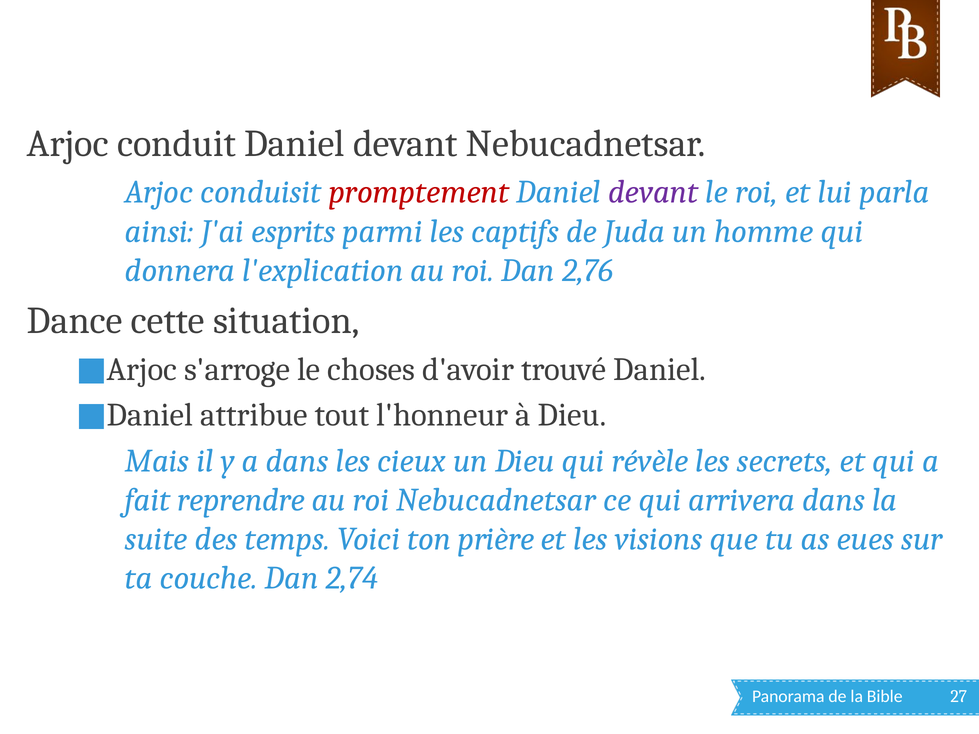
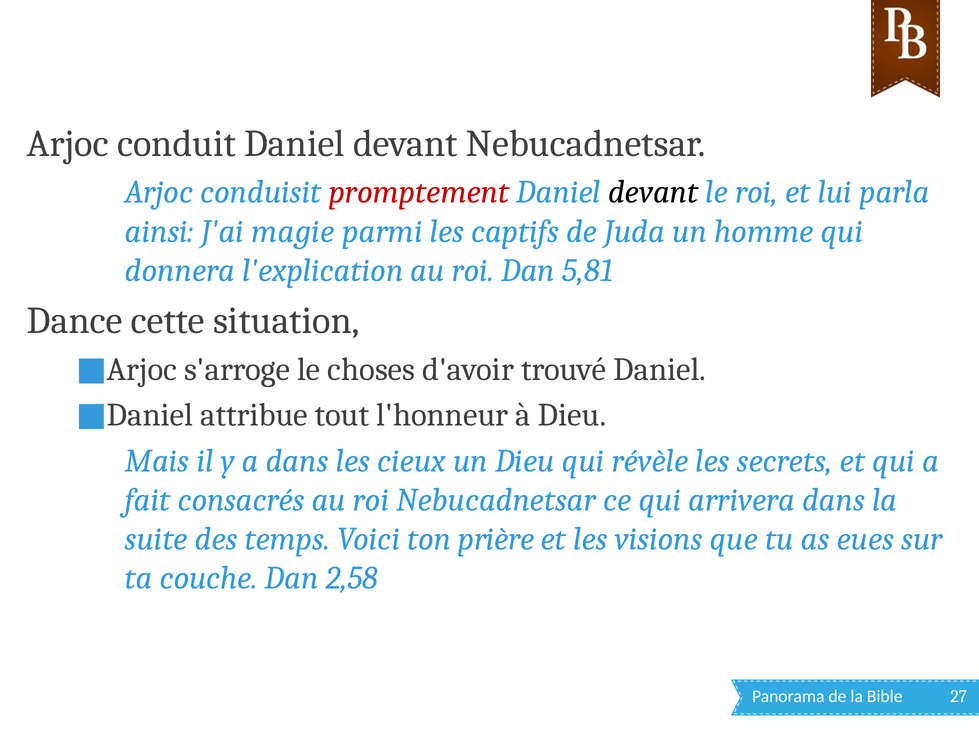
devant colour: purple -> black (653, 192)
esprits: esprits -> magie (293, 231)
2,76: 2,76 -> 5,81 (588, 271)
reprendre: reprendre -> consacrés (241, 500)
2,74: 2,74 -> 2,58 (352, 578)
